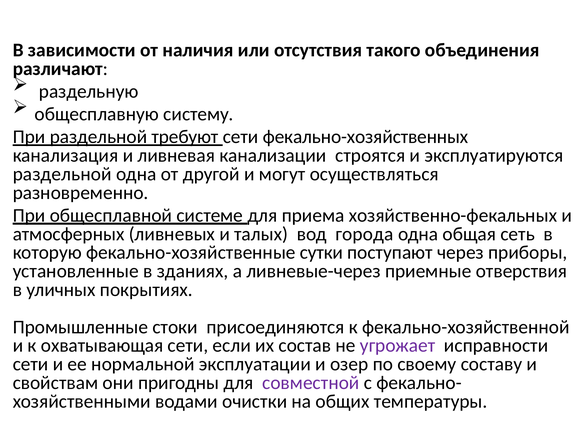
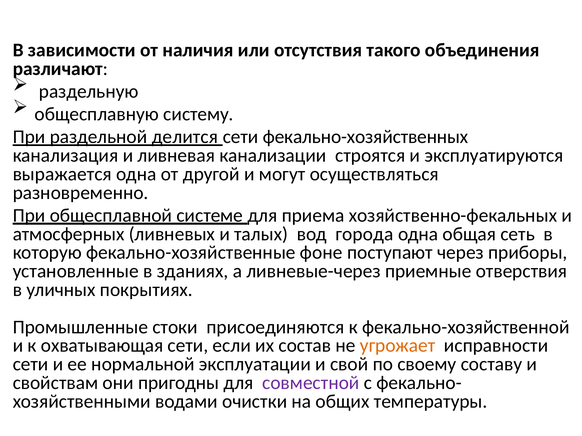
требуют: требуют -> делится (185, 137)
раздельной: раздельной -> выражается (62, 174)
сутки: сутки -> фоне (321, 253)
угрожает colour: purple -> orange (398, 346)
озер: озер -> свой (349, 365)
